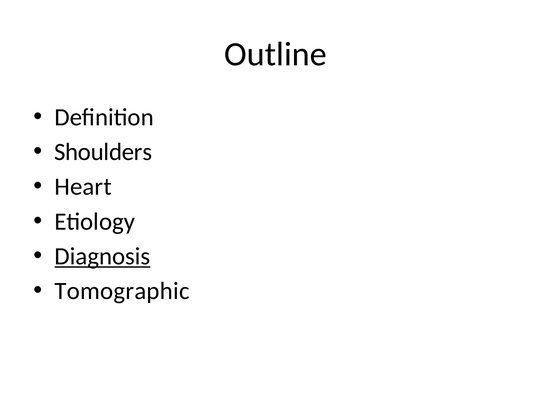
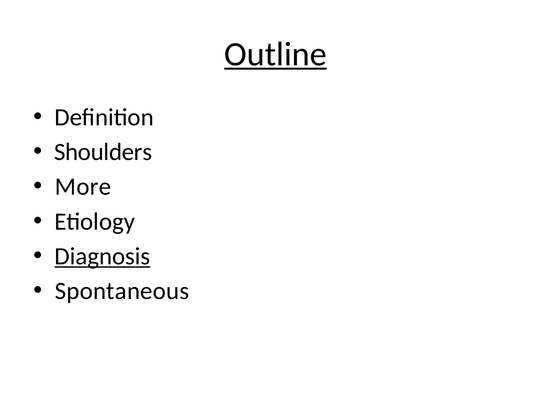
Outline underline: none -> present (276, 54)
Heart: Heart -> More (83, 187)
Tomographic: Tomographic -> Spontaneous (122, 291)
